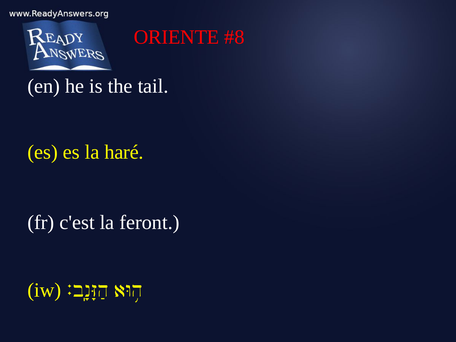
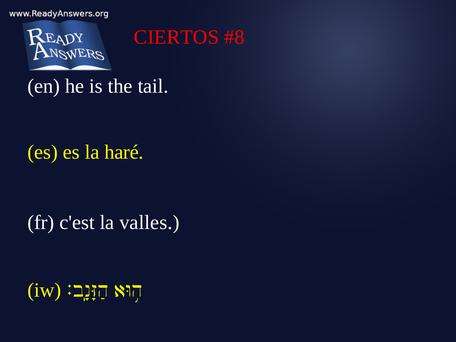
ORIENTE: ORIENTE -> CIERTOS (176, 37)
feront: feront -> valles (149, 222)
